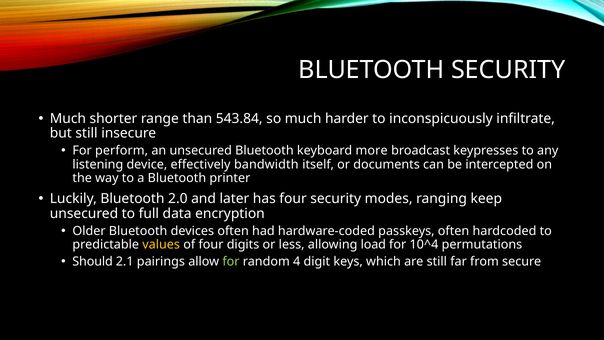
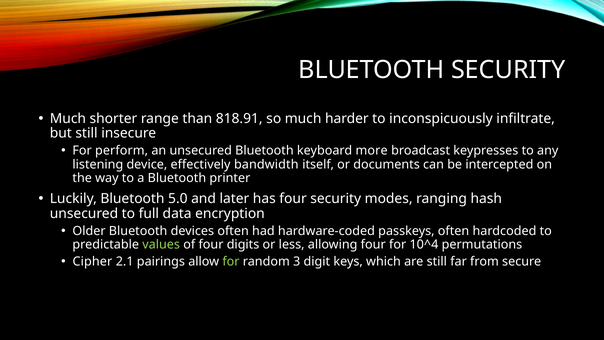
543.84: 543.84 -> 818.91 (239, 118)
2.0: 2.0 -> 5.0 (178, 198)
keep: keep -> hash (486, 198)
values colour: yellow -> light green (161, 244)
allowing load: load -> four (373, 244)
Should: Should -> Cipher (92, 261)
4: 4 -> 3 (297, 261)
